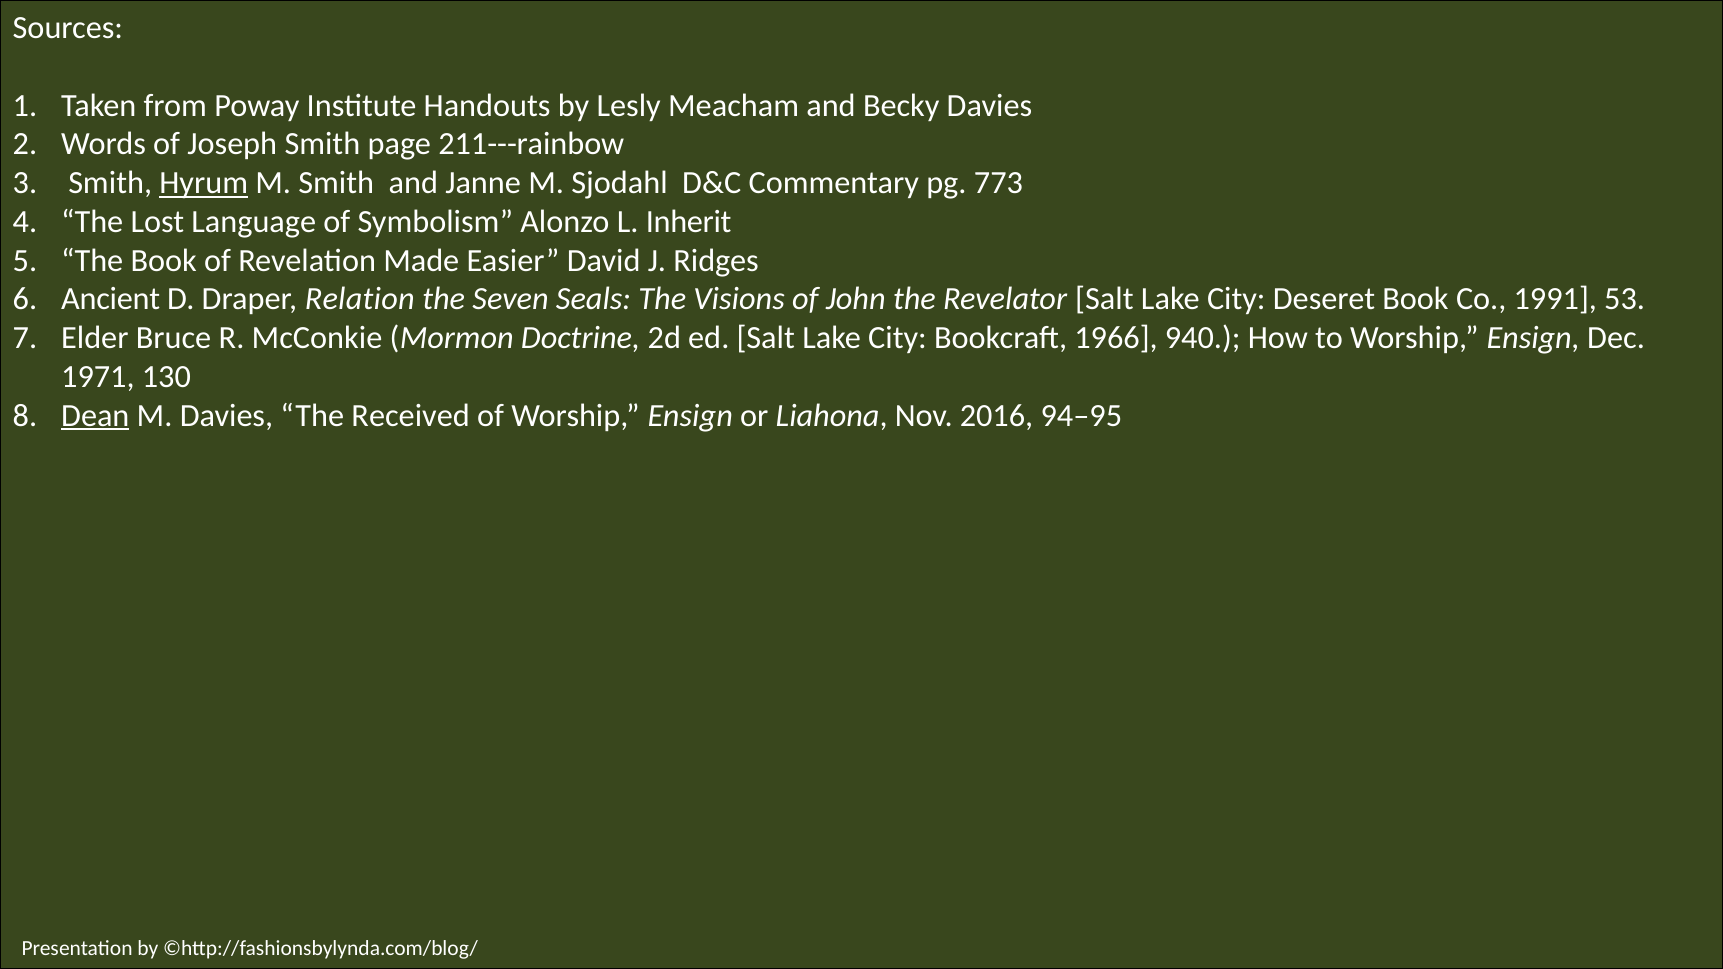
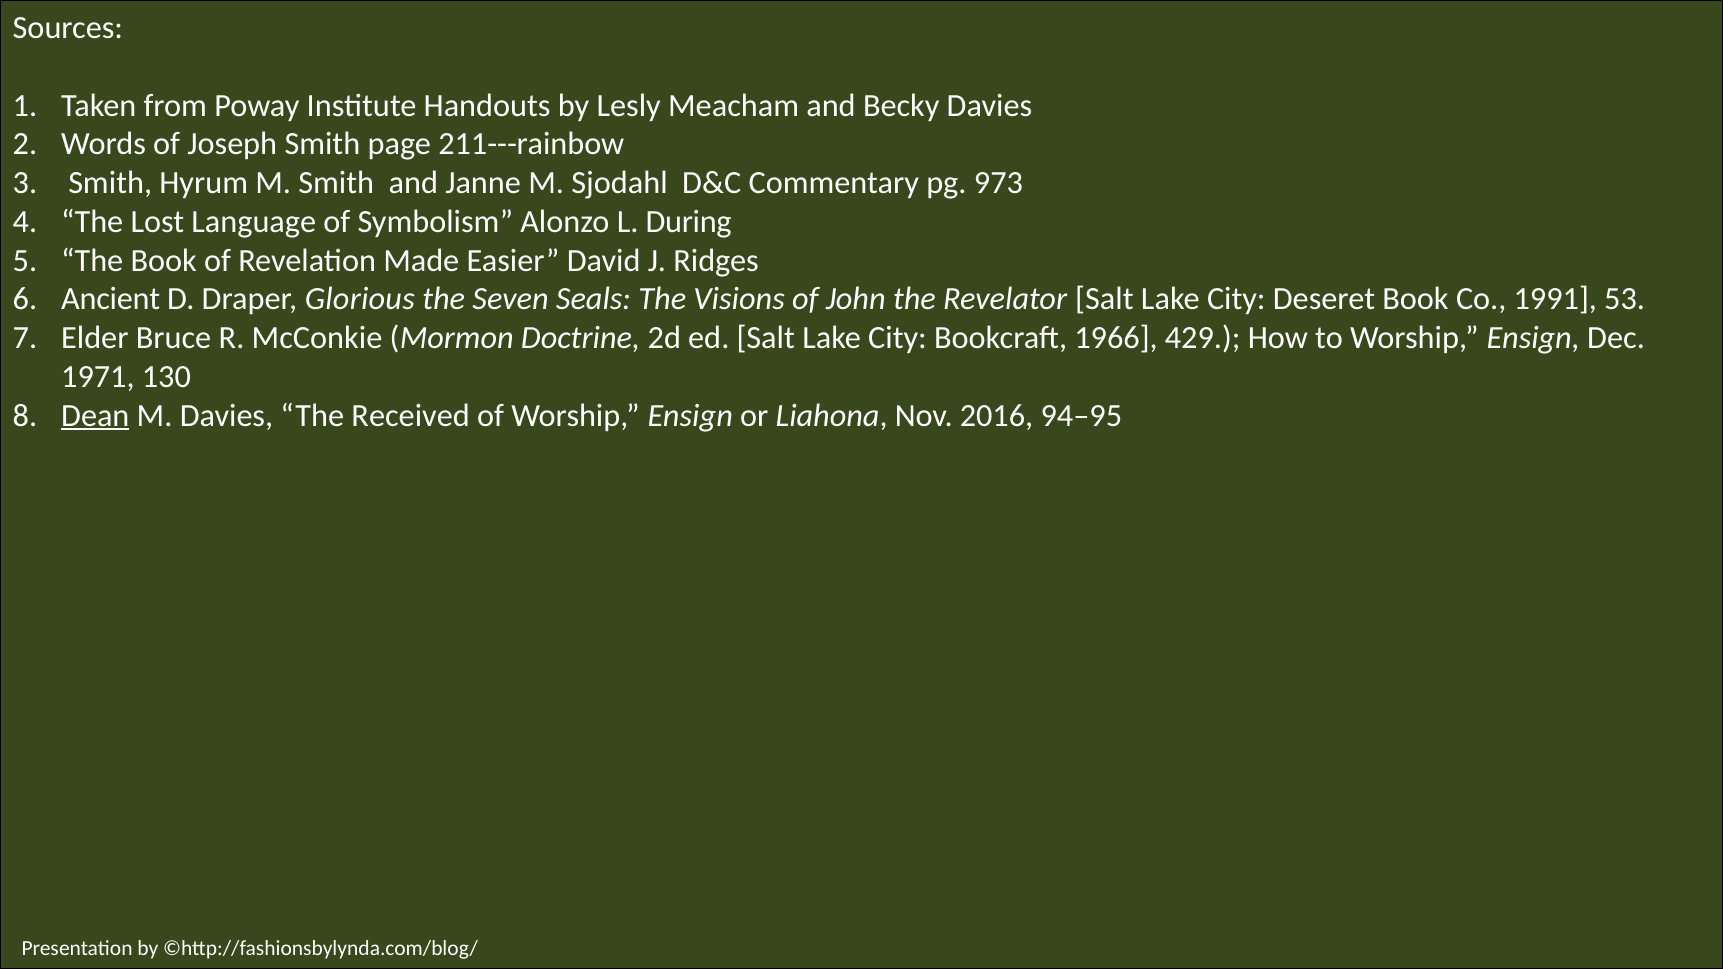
Hyrum underline: present -> none (204, 183)
773: 773 -> 973 (998, 183)
Inherit: Inherit -> During (689, 222)
Relation: Relation -> Glorious (360, 299)
940: 940 -> 429 (1203, 338)
